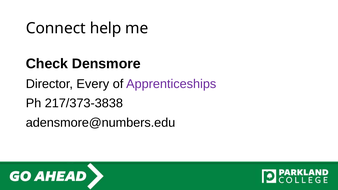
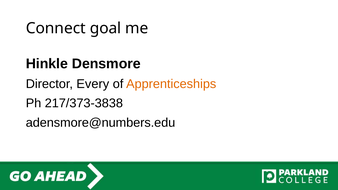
help: help -> goal (106, 28)
Check: Check -> Hinkle (47, 64)
Apprenticeships colour: purple -> orange (171, 84)
